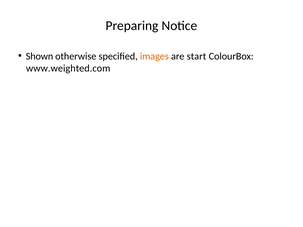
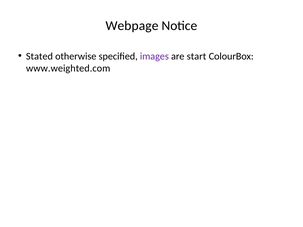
Preparing: Preparing -> Webpage (132, 26)
Shown: Shown -> Stated (39, 56)
images colour: orange -> purple (154, 56)
